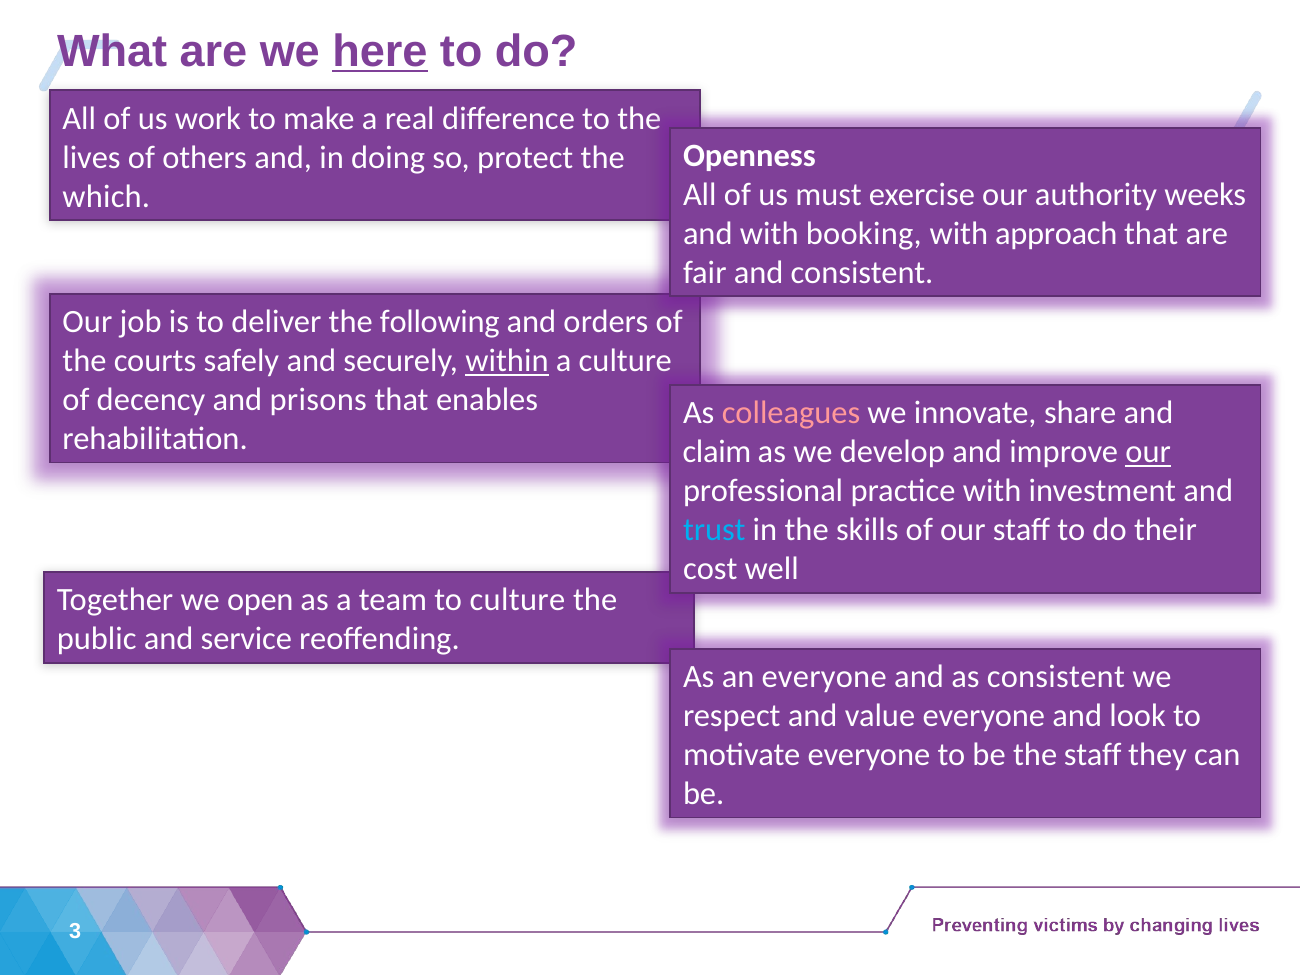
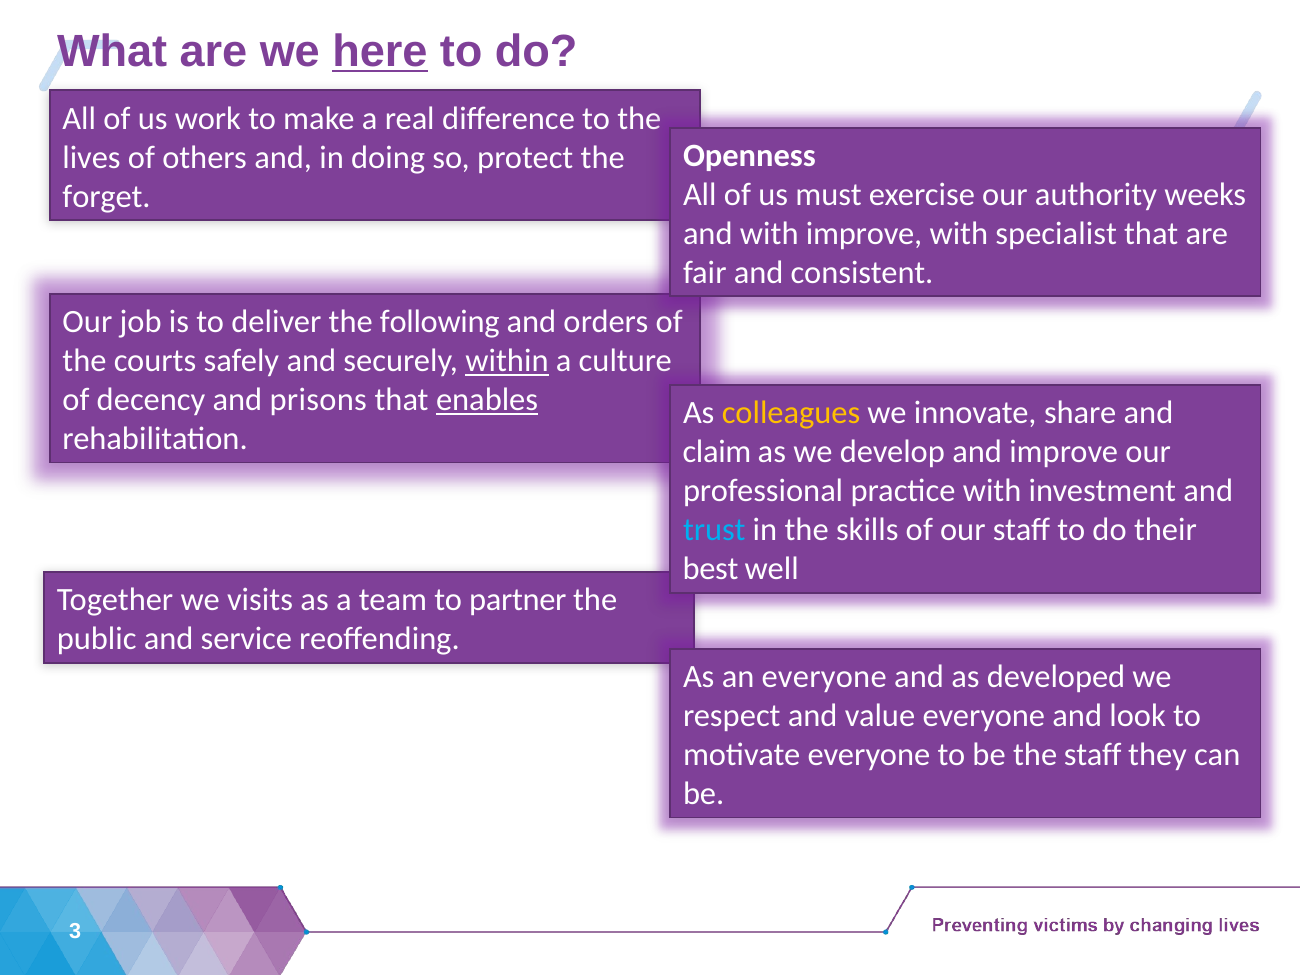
which: which -> forget (106, 196)
with booking: booking -> improve (864, 234)
approach: approach -> specialist (1056, 234)
enables underline: none -> present (487, 400)
colleagues colour: pink -> yellow (791, 413)
our underline: present -> none (1148, 452)
cost: cost -> best (710, 569)
open: open -> visits (260, 600)
to culture: culture -> partner (518, 600)
as consistent: consistent -> developed (1056, 677)
